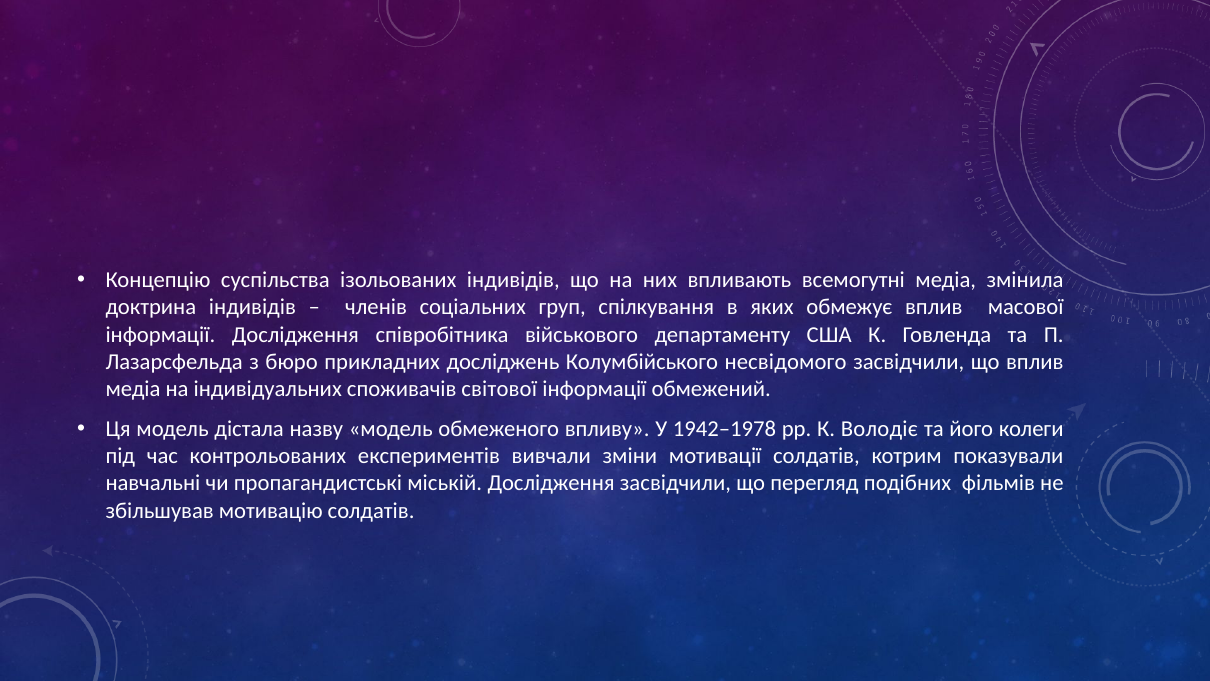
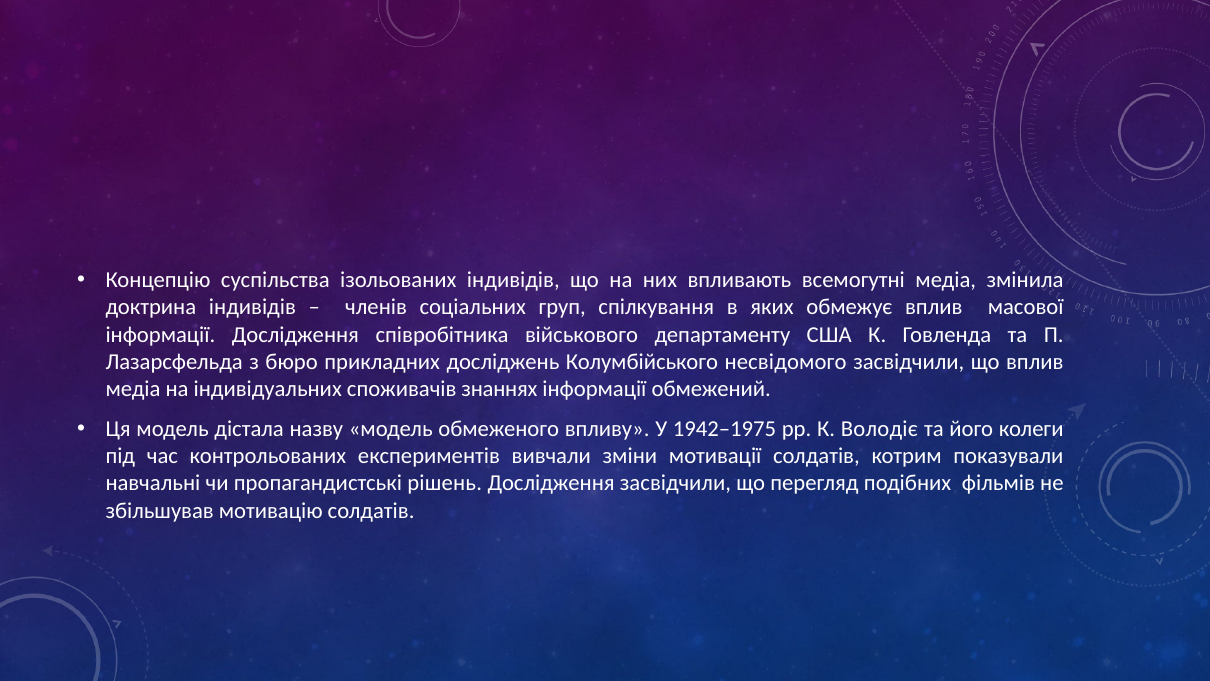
світової: світової -> знаннях (499, 389)
1942–1978: 1942–1978 -> 1942–1975 (725, 429)
міській: міській -> рішень (445, 483)
